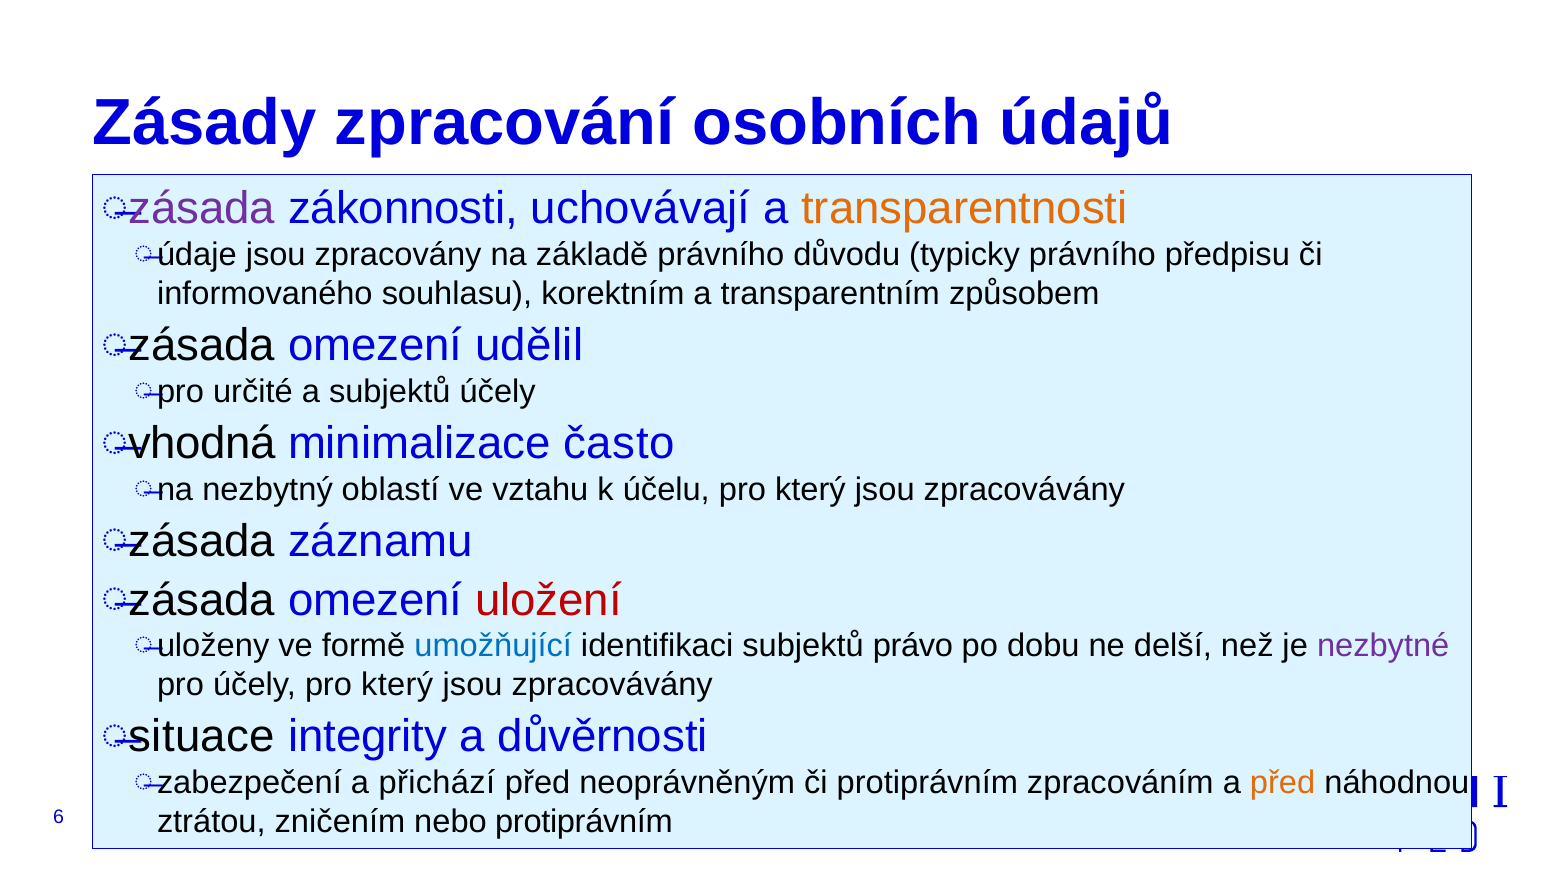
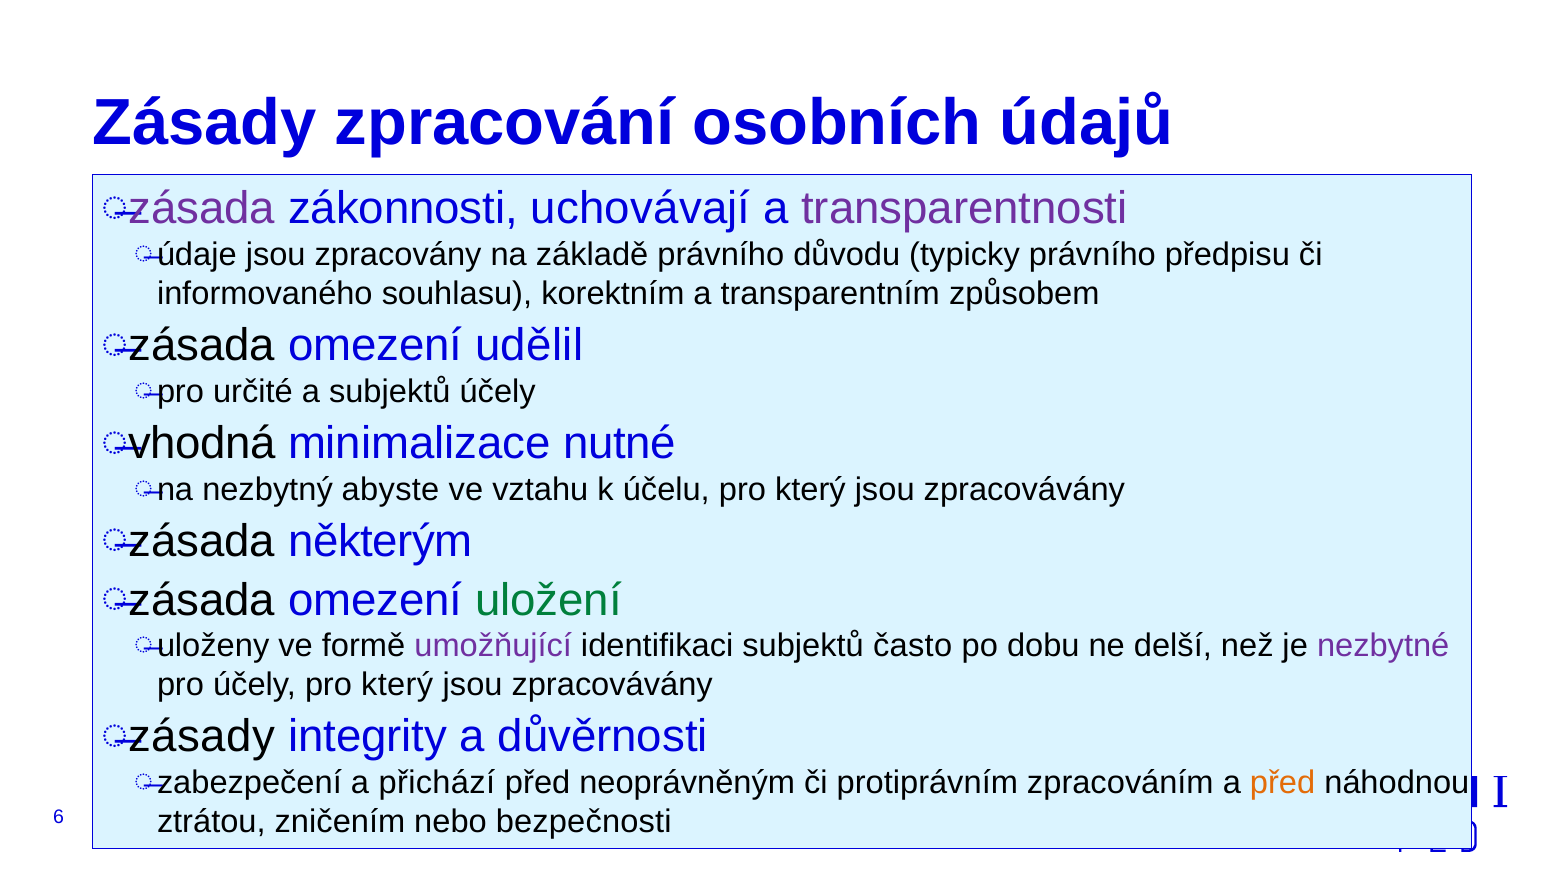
transparentnosti colour: orange -> purple (965, 209)
často: často -> nutné (620, 443)
oblastí: oblastí -> abyste (391, 489)
záznamu: záznamu -> některým (380, 541)
uložení colour: red -> green (549, 600)
umožňující colour: blue -> purple (493, 646)
právo: právo -> často (913, 646)
situace: situace -> zásady (202, 737)
nebo protiprávním: protiprávním -> bezpečnosti (584, 822)
